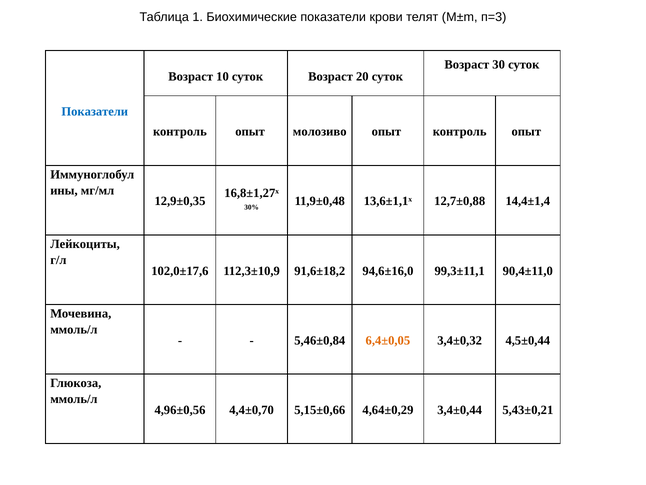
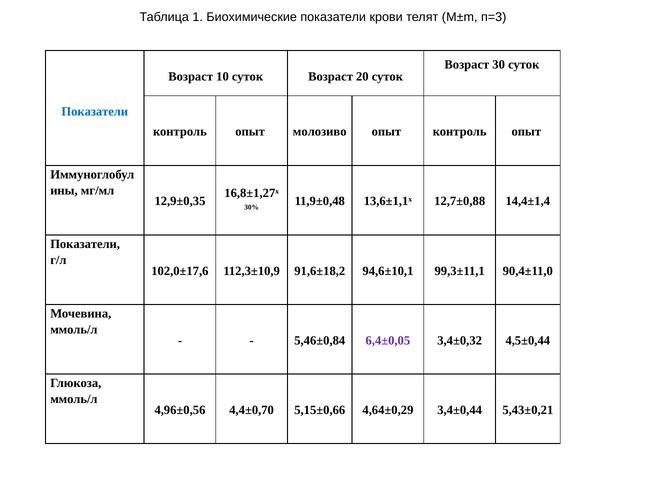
Лейкоциты: Лейкоциты -> Показатели (85, 244)
94,6±16,0: 94,6±16,0 -> 94,6±10,1 (388, 271)
6,4±0,05 colour: orange -> purple (388, 340)
